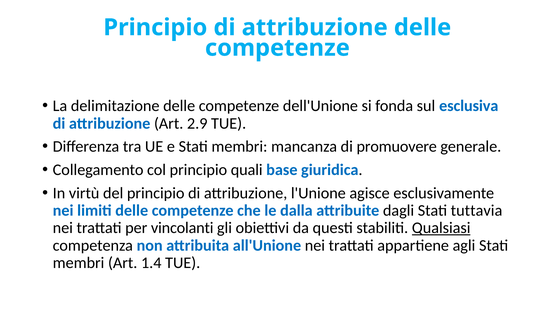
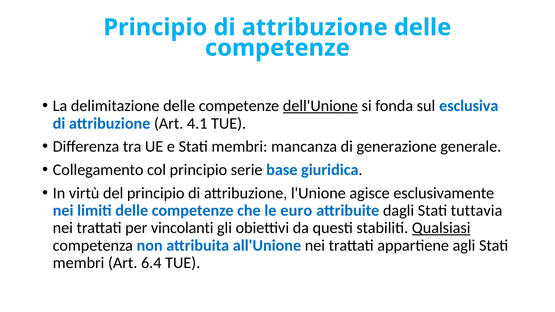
dell'Unione underline: none -> present (320, 106)
2.9: 2.9 -> 4.1 (197, 123)
promuovere: promuovere -> generazione (397, 147)
quali: quali -> serie (247, 170)
dalla: dalla -> euro (296, 211)
1.4: 1.4 -> 6.4 (151, 263)
